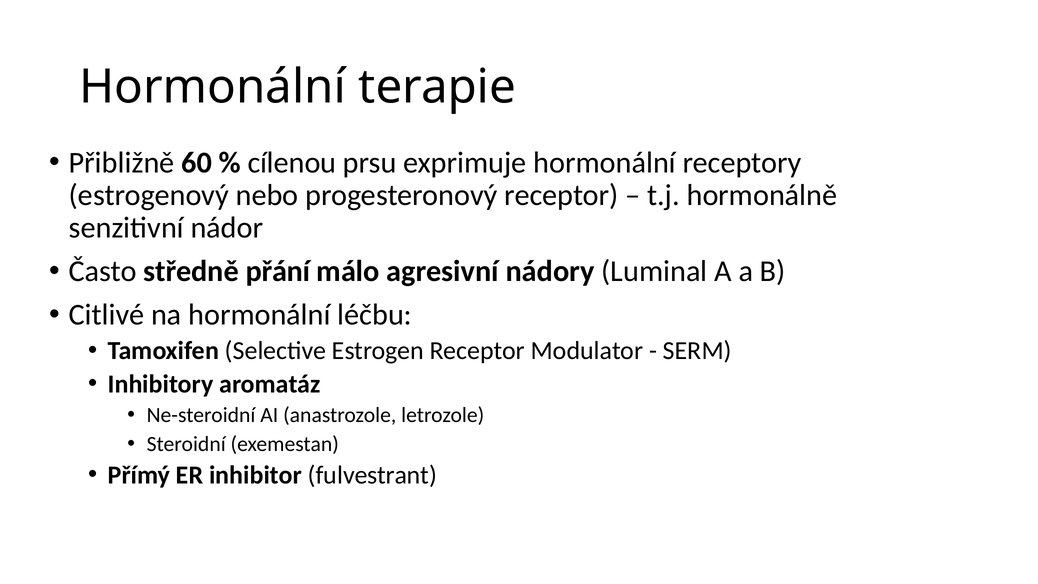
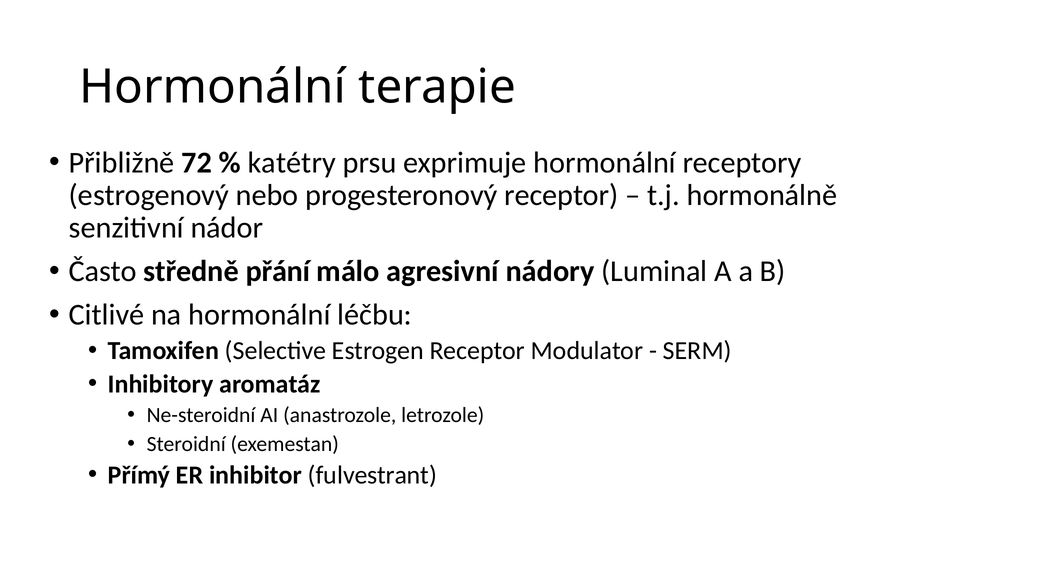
60: 60 -> 72 (197, 162)
cílenou: cílenou -> katétry (292, 162)
